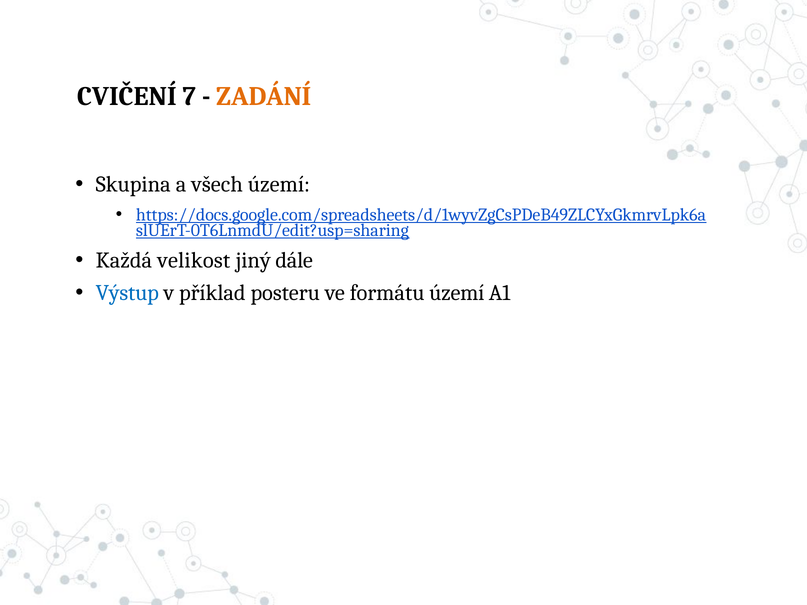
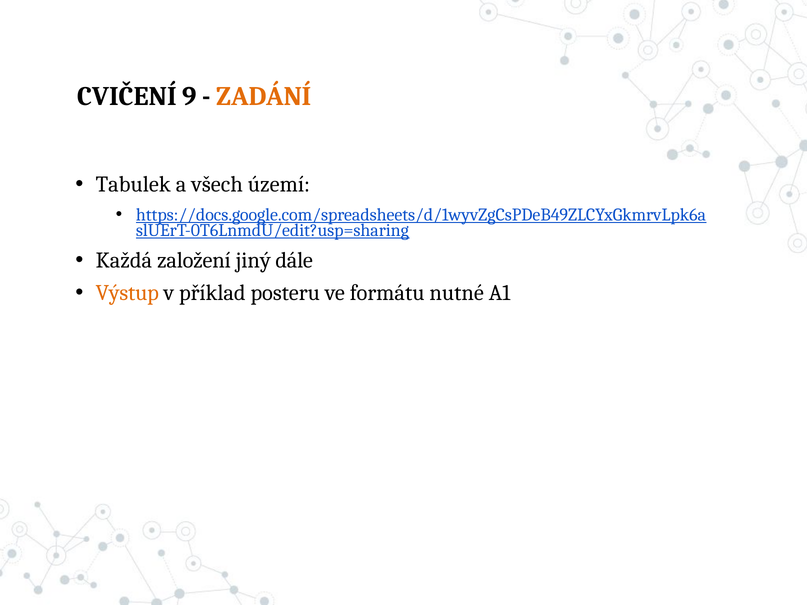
7: 7 -> 9 (190, 97)
Skupina: Skupina -> Tabulek (133, 185)
velikost: velikost -> založení (194, 260)
Výstup colour: blue -> orange (127, 293)
formátu území: území -> nutné (457, 293)
